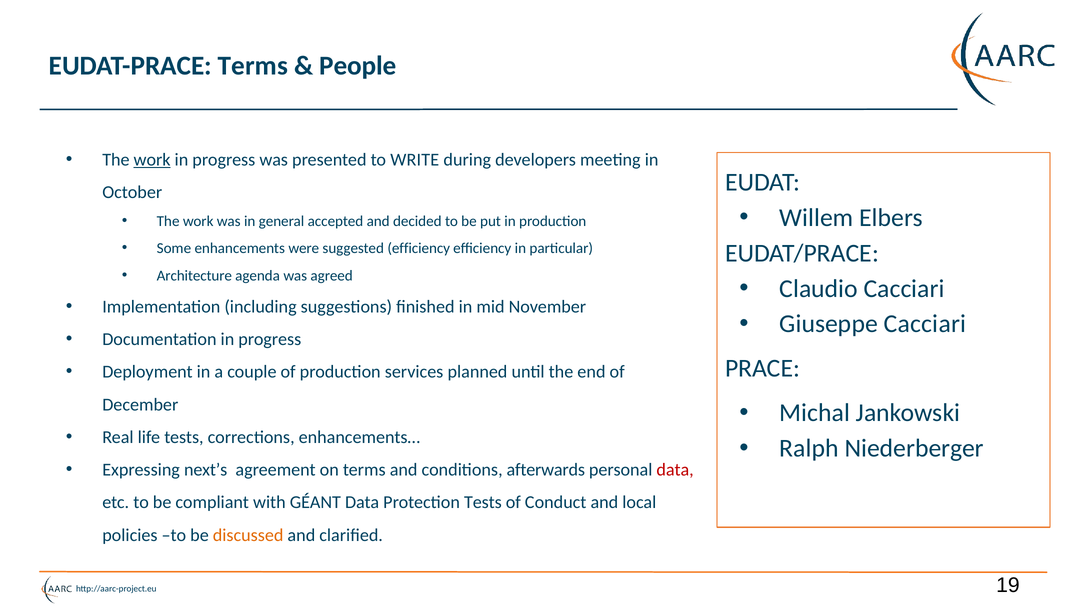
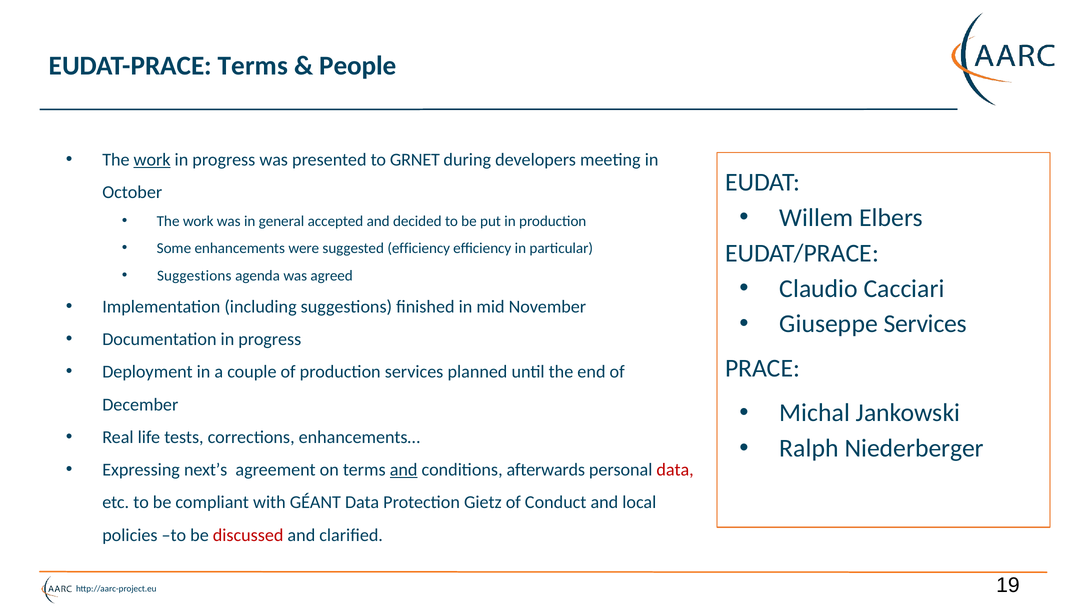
WRITE: WRITE -> GRNET (415, 160)
Architecture: Architecture -> Suggestions (194, 276)
Giuseppe Cacciari: Cacciari -> Services (925, 324)
and underline: none -> present (404, 470)
Protection Tests: Tests -> Gietz (483, 503)
discussed colour: orange -> red (248, 536)
